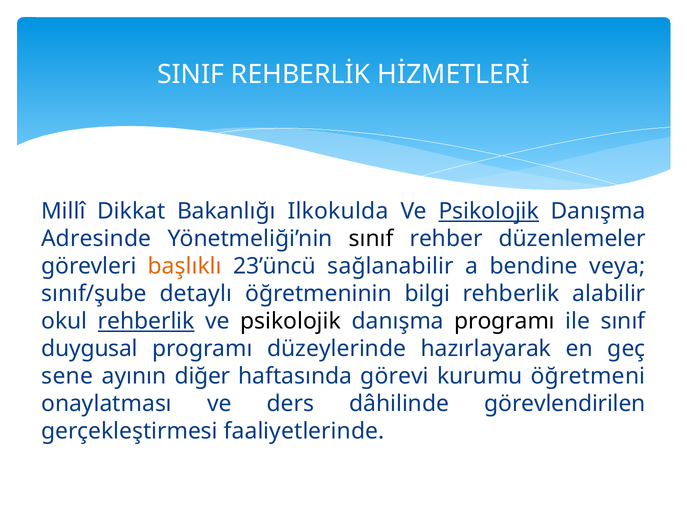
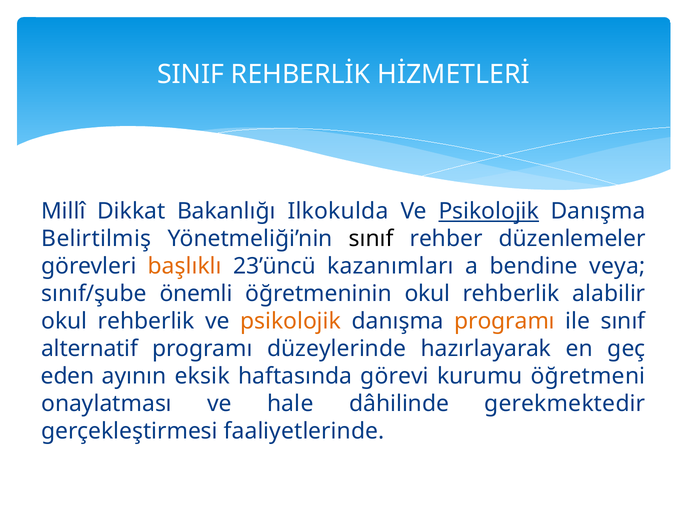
Adresinde: Adresinde -> Belirtilmiş (96, 239)
sağlanabilir: sağlanabilir -> kazanımları (391, 266)
detaylı: detaylı -> önemli (196, 294)
öğretmeninin bilgi: bilgi -> okul (428, 294)
rehberlik underline: present -> none (146, 321)
psikolojik colour: black -> orange (291, 321)
programı colour: black -> orange (505, 321)
duygusal: duygusal -> alternatif (90, 349)
sene: sene -> eden (68, 376)
diğer: diğer -> eksik (202, 376)
ders: ders -> hale (290, 404)
görevlendirilen: görevlendirilen -> gerekmektedir (565, 404)
